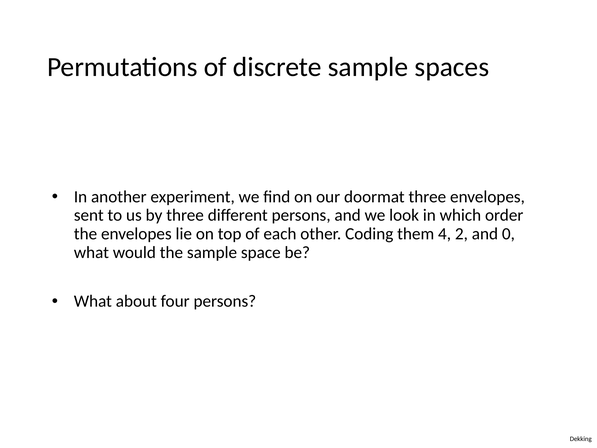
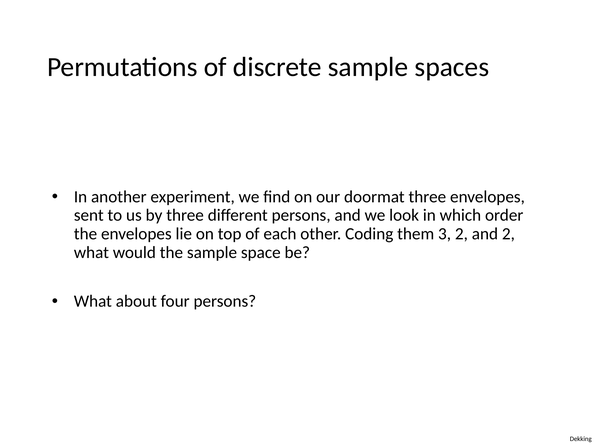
4: 4 -> 3 (445, 234)
and 0: 0 -> 2 (508, 234)
